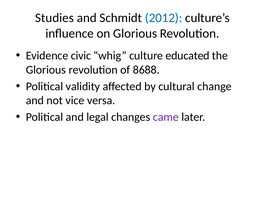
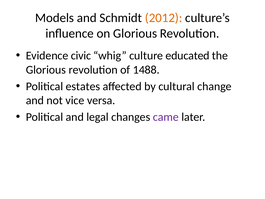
Studies: Studies -> Models (55, 18)
2012 colour: blue -> orange (164, 18)
8688: 8688 -> 1488 (146, 70)
validity: validity -> estates (83, 86)
